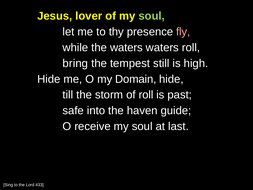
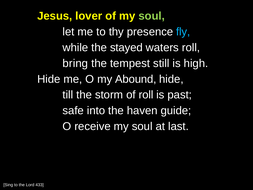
fly colour: pink -> light blue (183, 32)
the waters: waters -> stayed (126, 47)
Domain: Domain -> Abound (136, 79)
